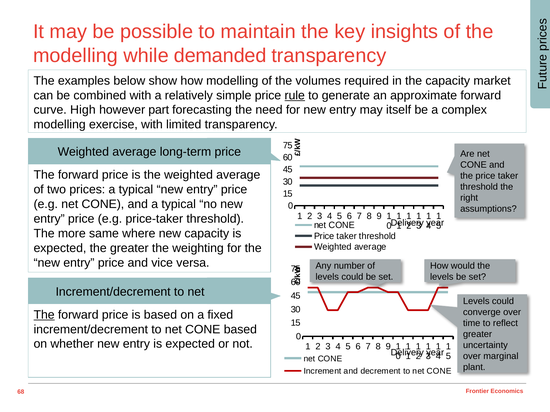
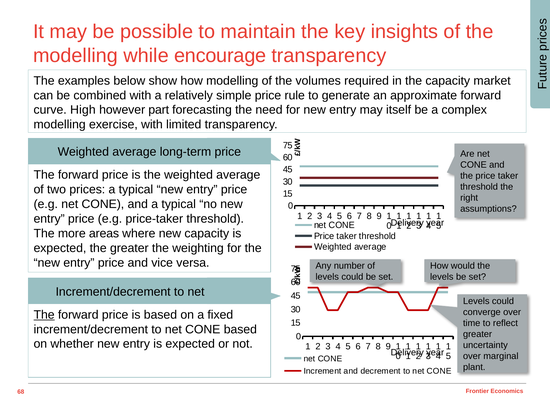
demanded: demanded -> encourage (220, 56)
rule underline: present -> none (295, 95)
same: same -> areas (104, 234)
